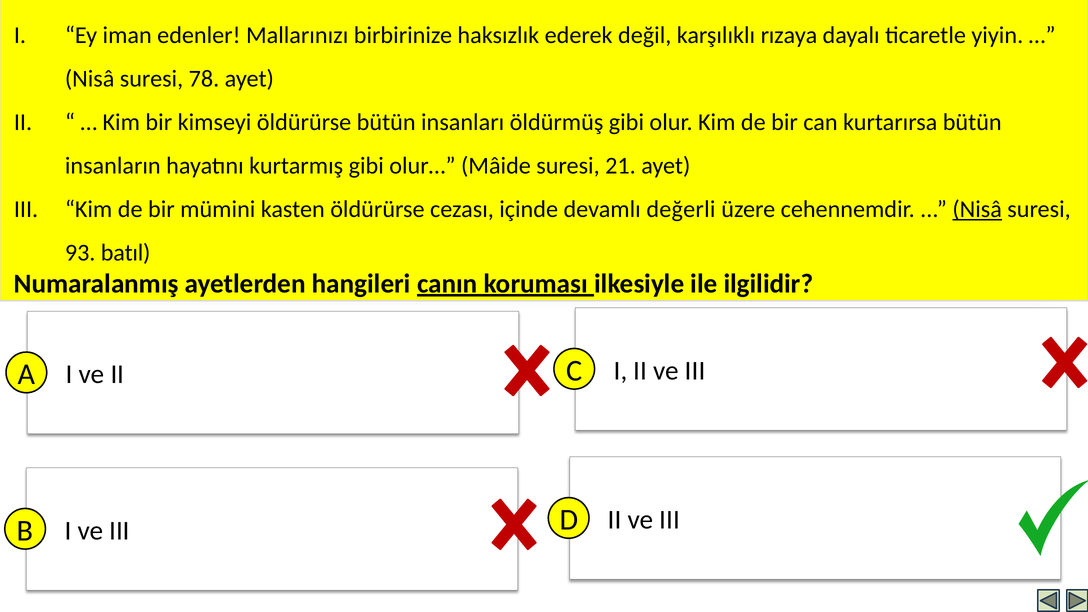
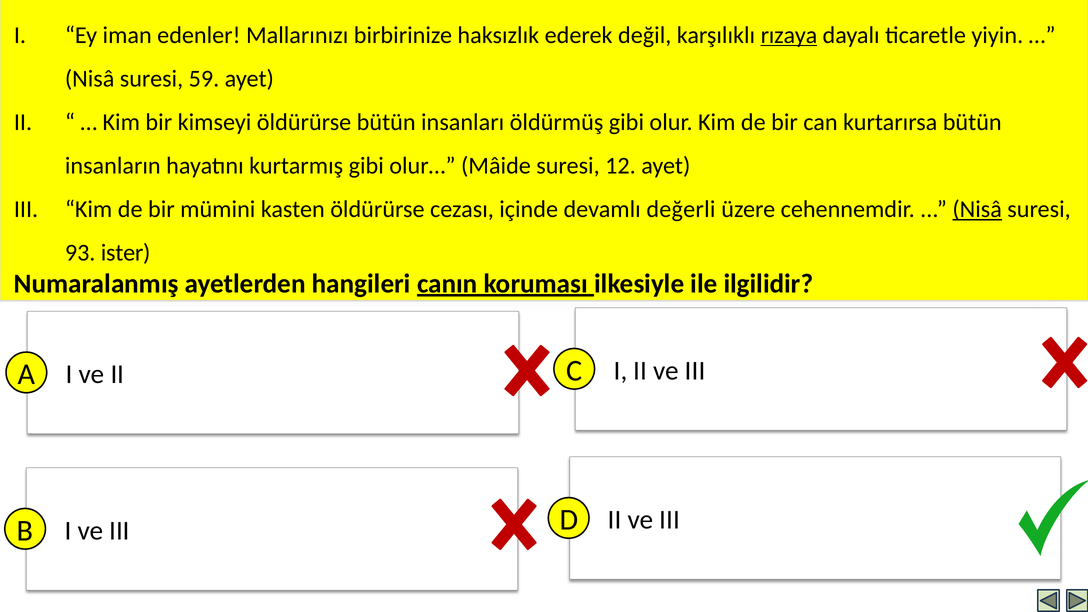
rızaya underline: none -> present (789, 35)
78: 78 -> 59 (204, 79)
21: 21 -> 12 (620, 166)
batıl: batıl -> ister (126, 253)
